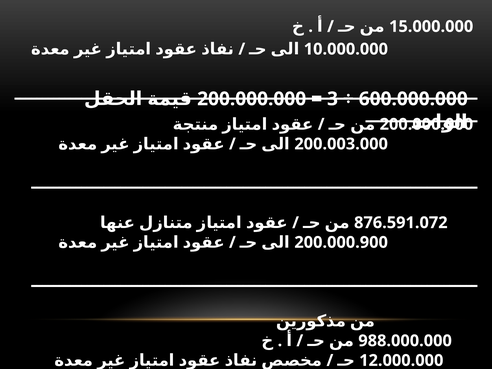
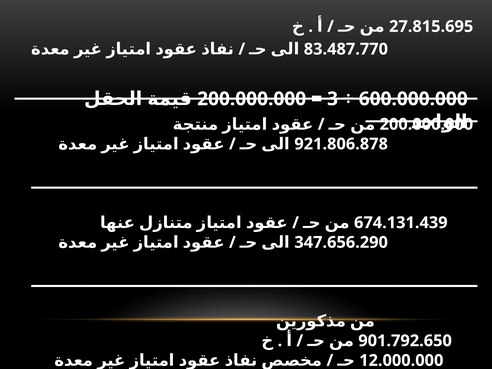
15.000.000: 15.000.000 -> 27.815.695 (431, 26)
10.000.000: 10.000.000 -> 83.487.770 (346, 49)
200.003.000: 200.003.000 -> 921.806.878 (341, 144)
876.591.072: 876.591.072 -> 674.131.439 (401, 223)
200.000.900: 200.000.900 -> 347.656.290 (341, 242)
988.000.000: 988.000.000 -> 901.792.650 (405, 341)
